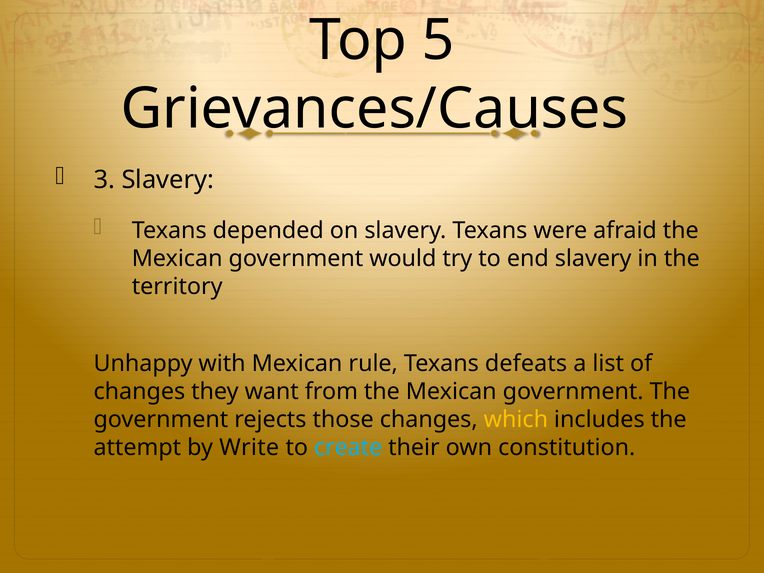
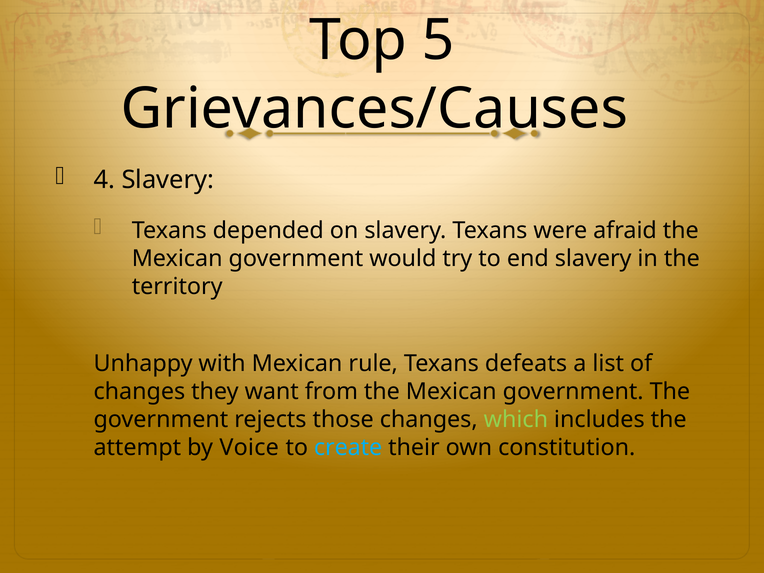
3: 3 -> 4 (104, 180)
which colour: yellow -> light green (516, 420)
Write: Write -> Voice (249, 448)
